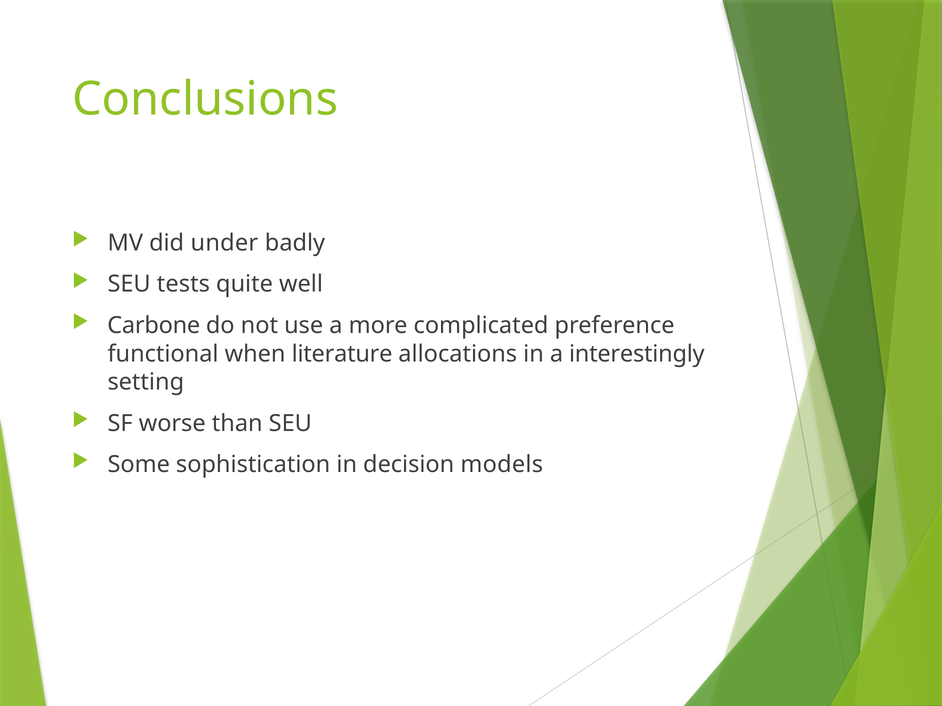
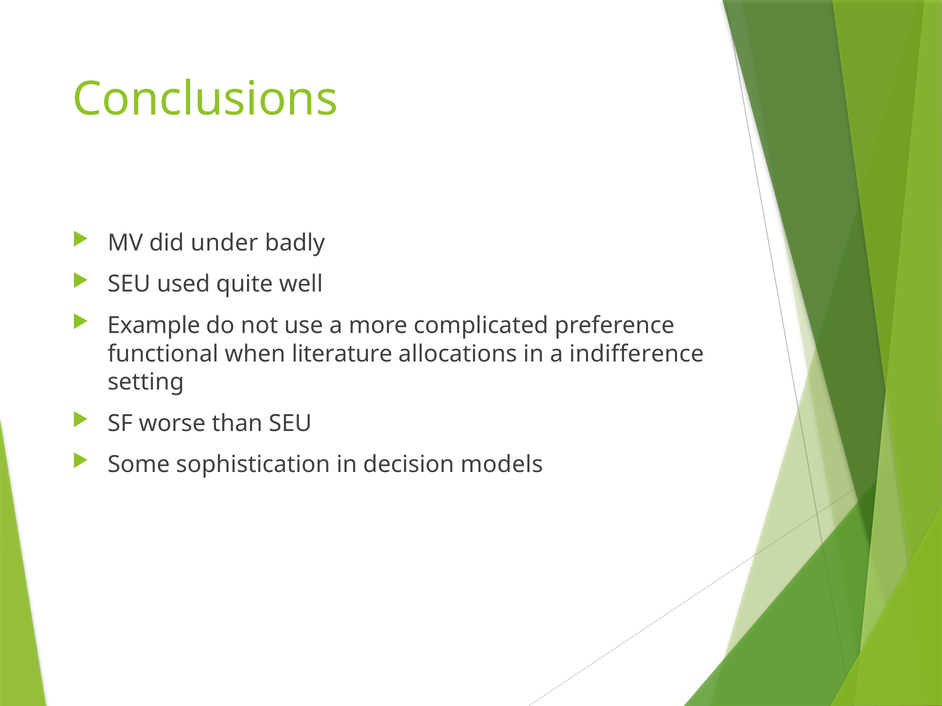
tests: tests -> used (183, 284)
Carbone: Carbone -> Example (154, 326)
interestingly: interestingly -> indifference (637, 354)
